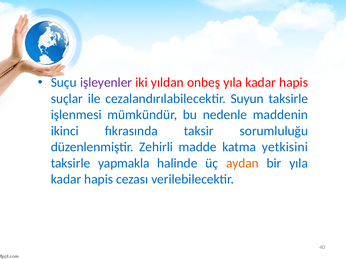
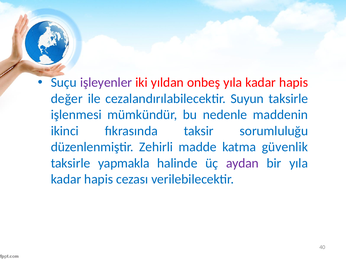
suçlar: suçlar -> değer (67, 99)
yetkisini: yetkisini -> güvenlik (285, 147)
aydan colour: orange -> purple (242, 163)
